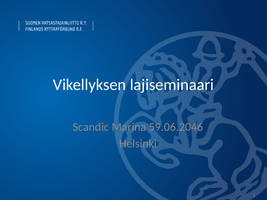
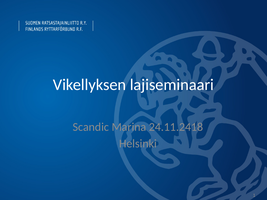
59.06.2046: 59.06.2046 -> 24.11.2418 (176, 127)
